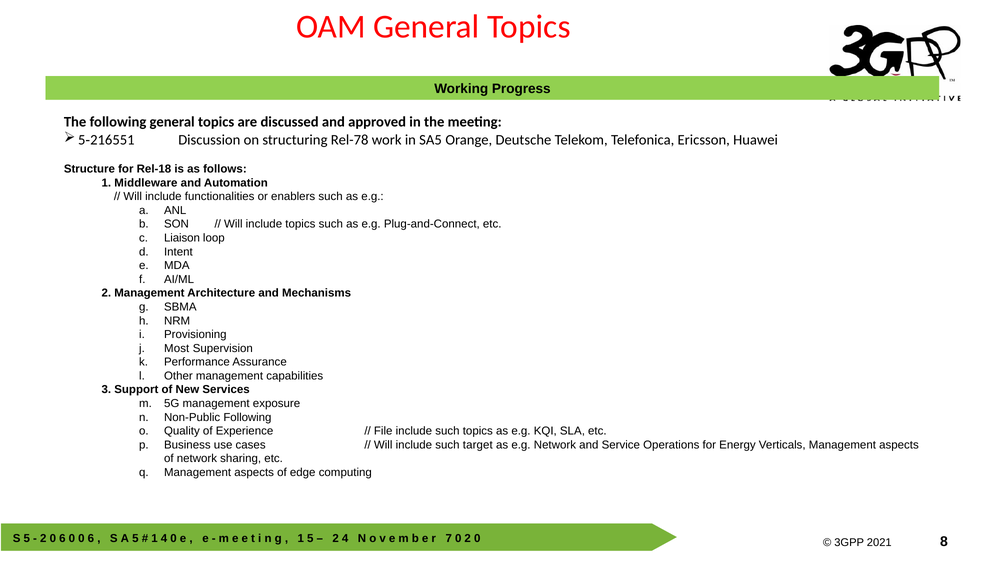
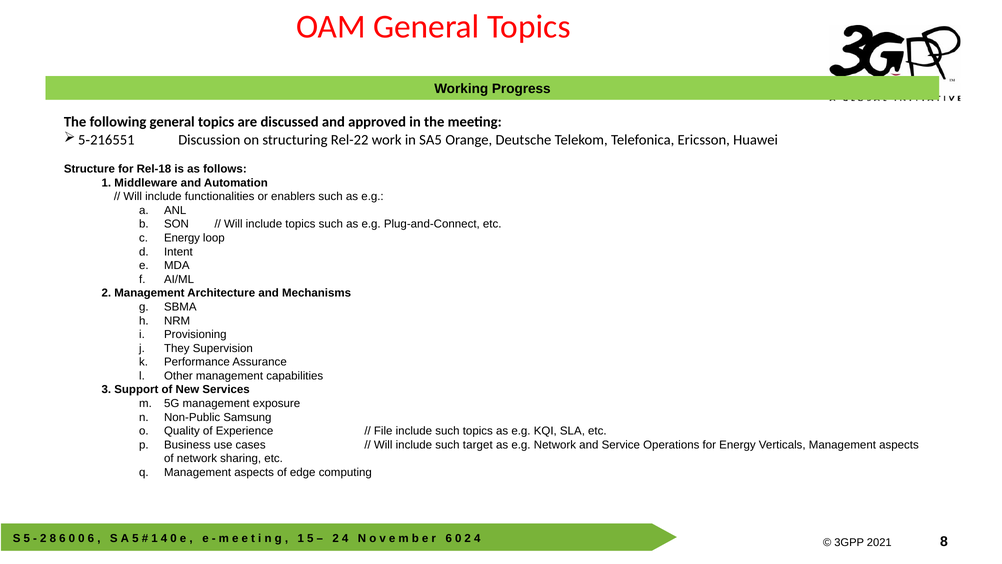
Rel-78: Rel-78 -> Rel-22 (350, 140)
Liaison: Liaison -> Energy (182, 238)
Most: Most -> They (177, 348)
Non-Public Following: Following -> Samsung (247, 417)
0: 0 -> 8 (53, 538)
7: 7 -> 6 (449, 538)
0: 0 -> 4 (477, 538)
